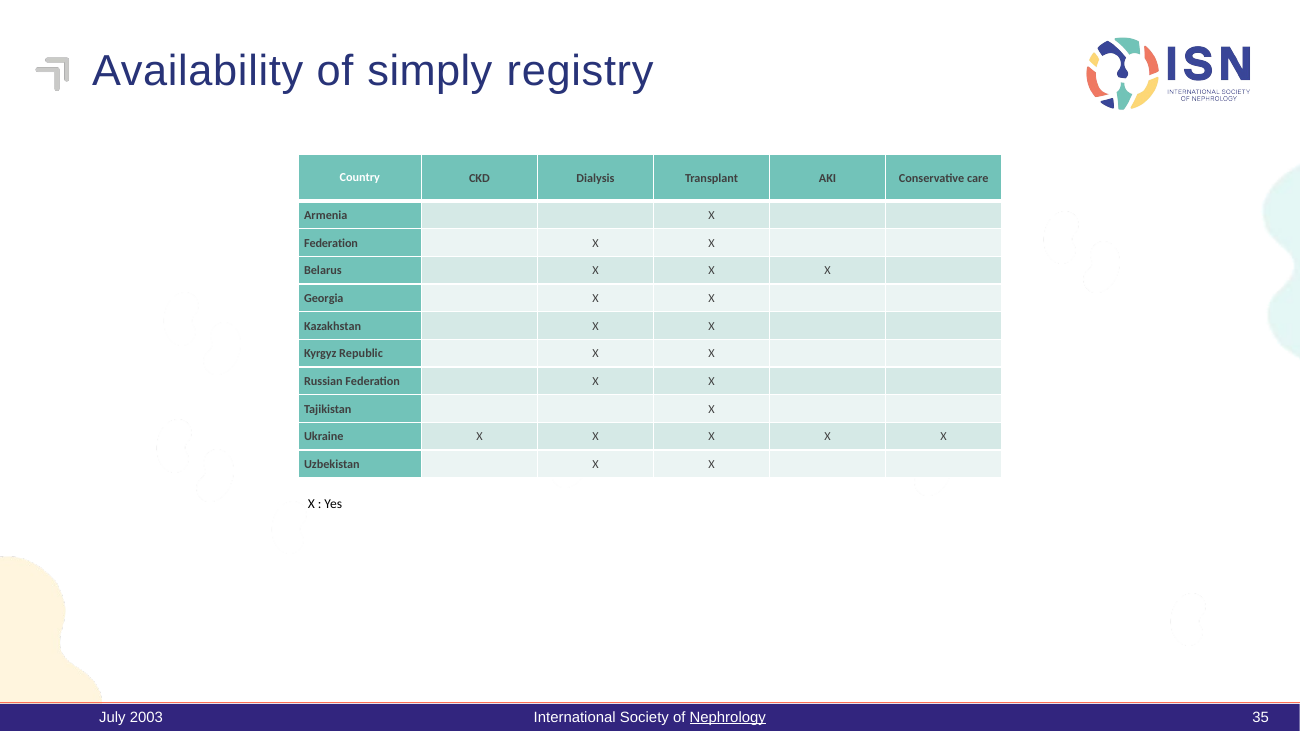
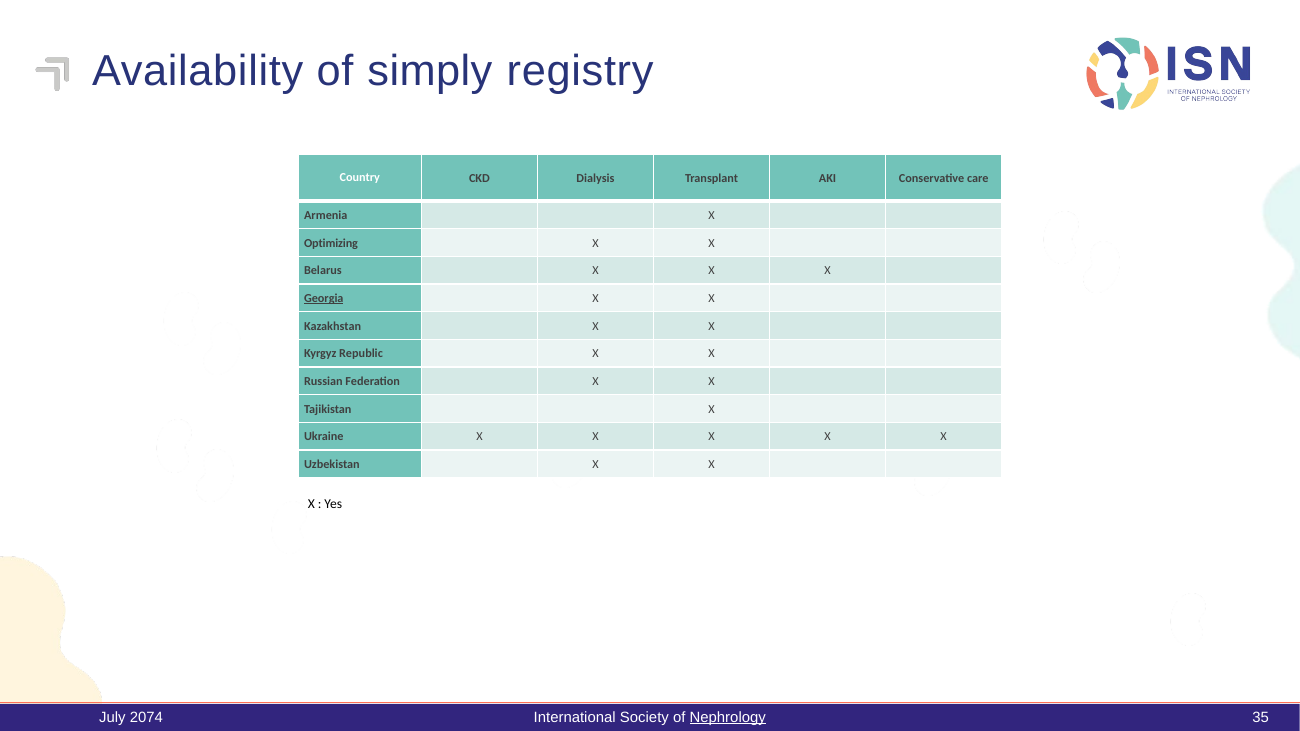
Federation: Federation -> Optimizing (331, 243)
Georgia underline: none -> present (324, 299)
2003: 2003 -> 2074 (146, 717)
